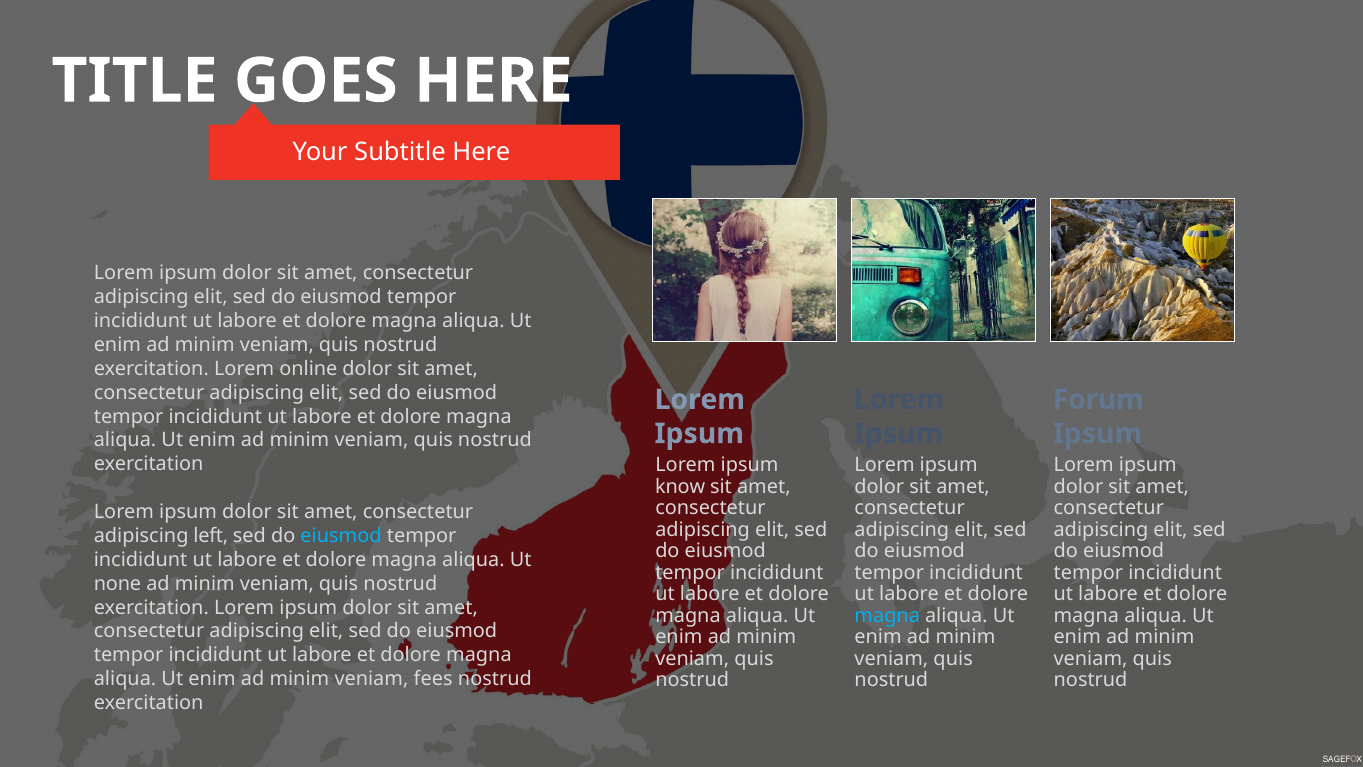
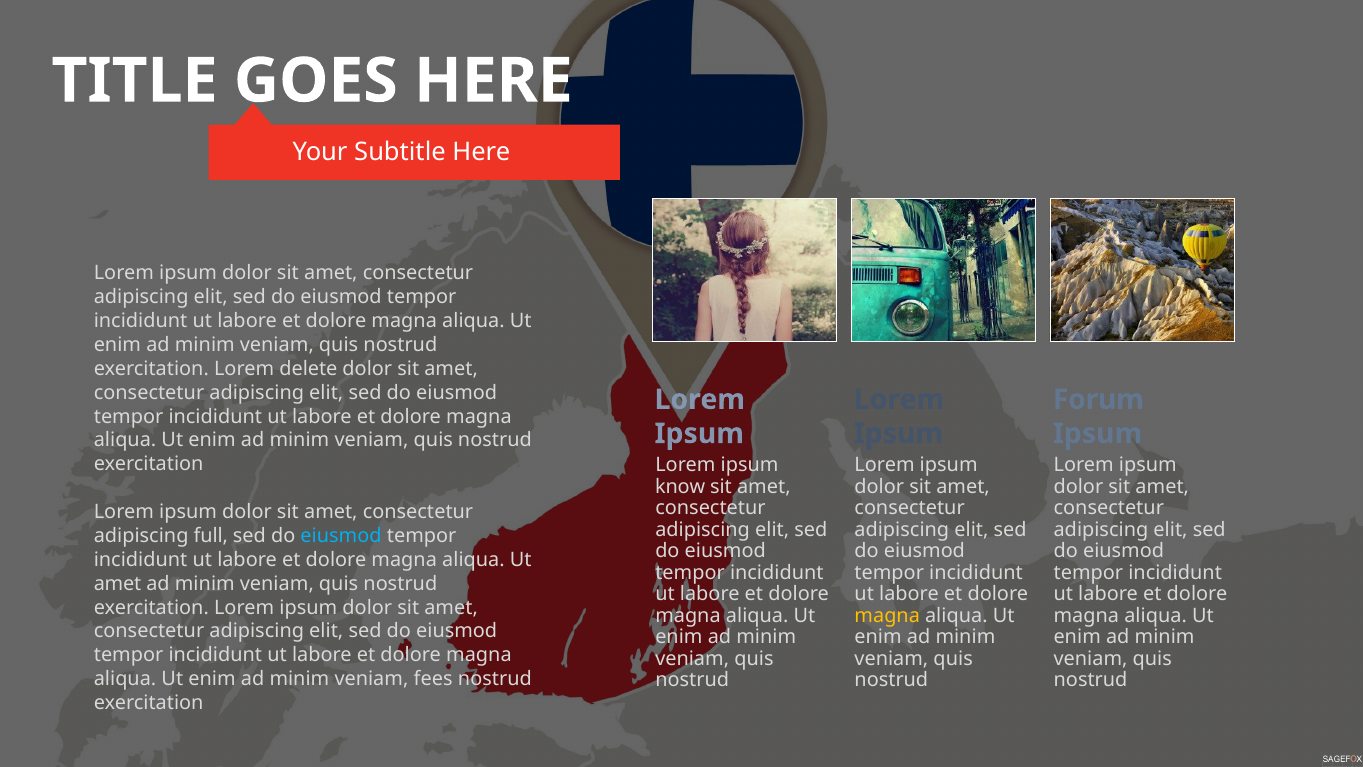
online: online -> delete (308, 369)
left: left -> full (211, 536)
none: none -> amet (118, 583)
magna colour: light blue -> yellow (887, 615)
